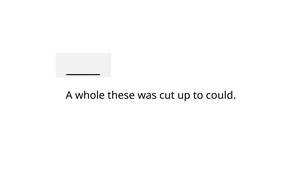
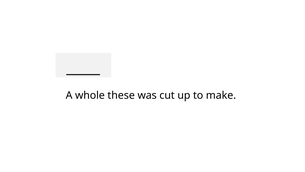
could: could -> make (221, 95)
